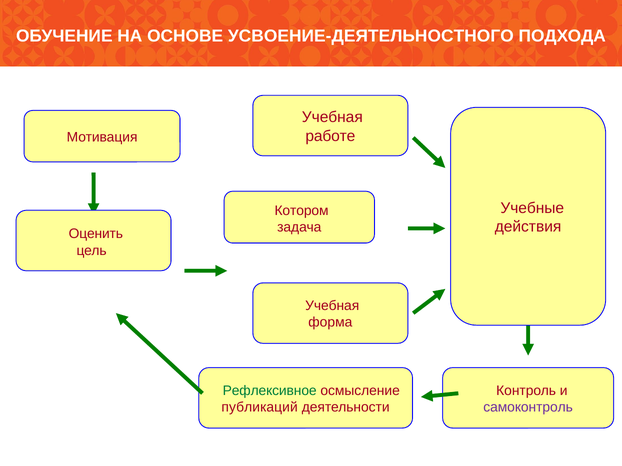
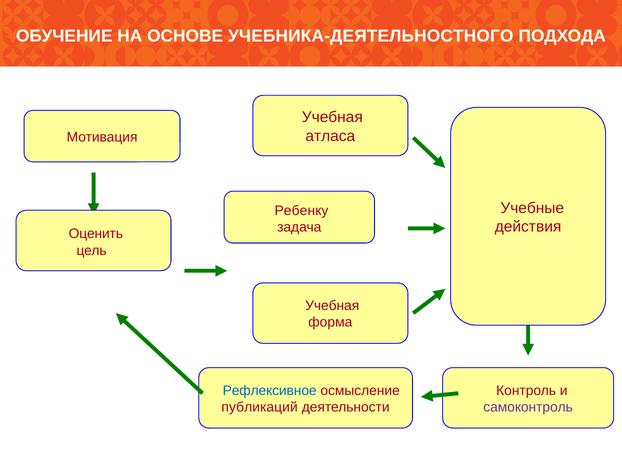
УСВОЕНИЕ-ДЕЯТЕЛЬНОСТНОГО: УСВОЕНИЕ-ДЕЯТЕЛЬНОСТНОГО -> УЧЕБНИКА-ДЕЯТЕЛЬНОСТНОГО (371, 36)
работе: работе -> атласа (330, 136)
Котором: Котором -> Ребенку (301, 211)
Рефлексивное colour: green -> blue (270, 391)
